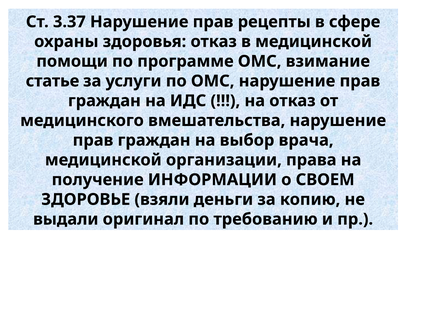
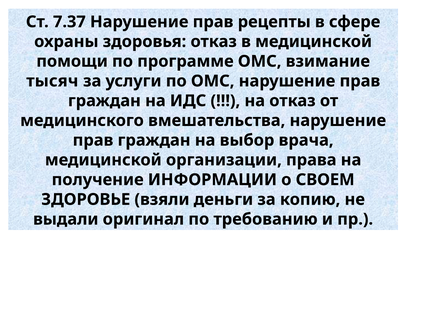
3.37: 3.37 -> 7.37 (69, 22)
статье: статье -> тысяч (52, 81)
